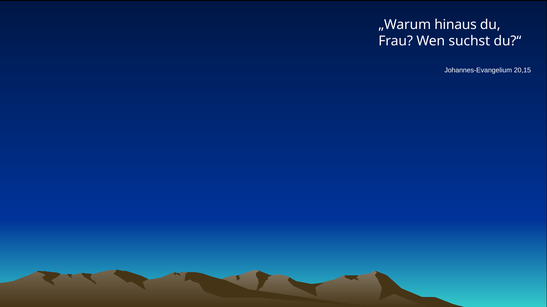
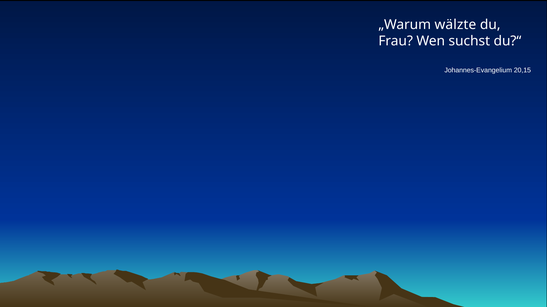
hinaus: hinaus -> wälzte (455, 25)
